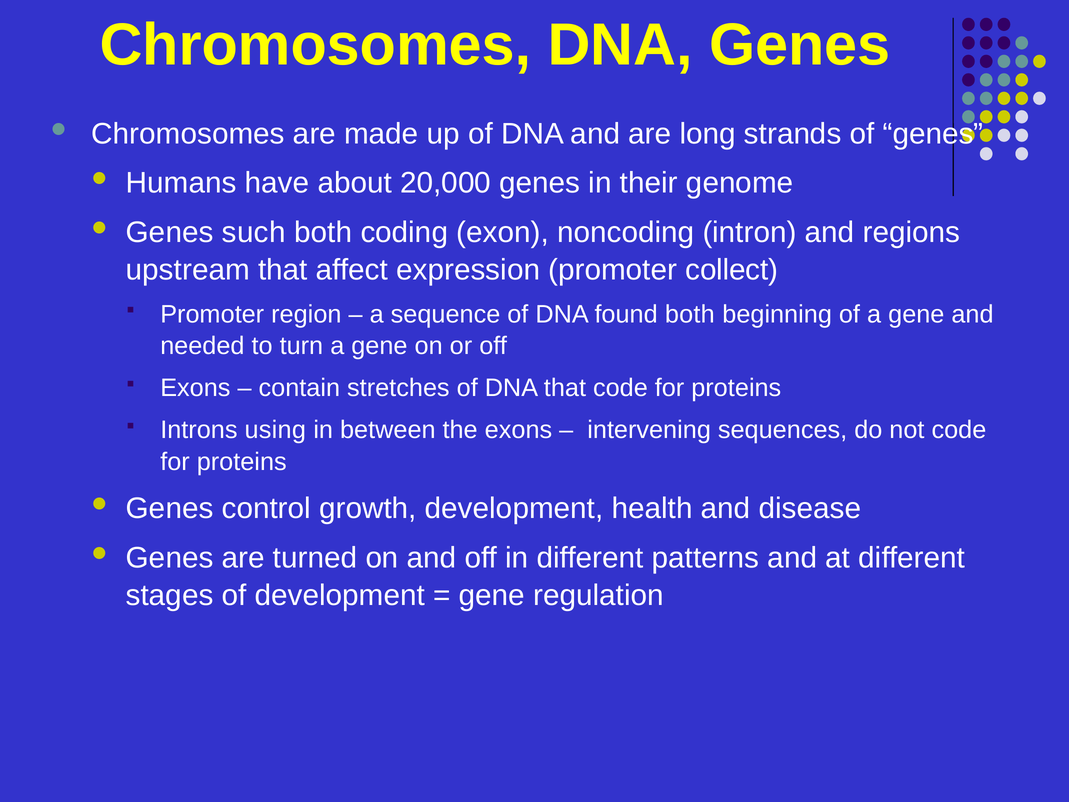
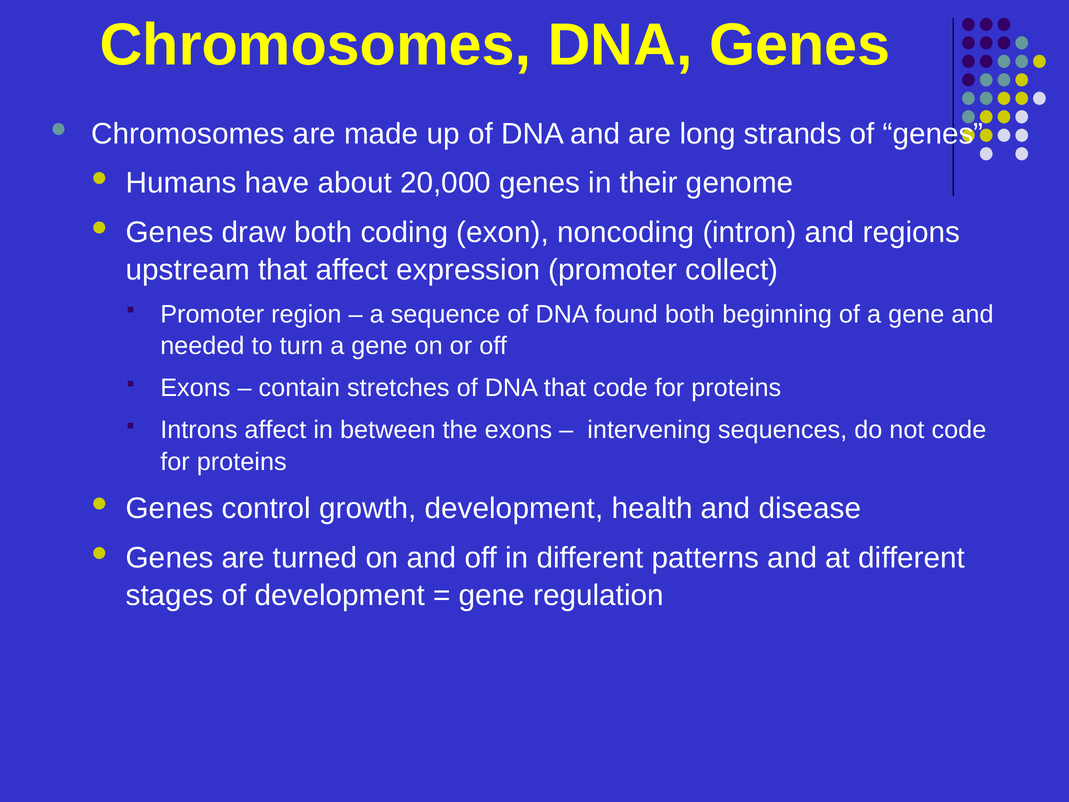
such: such -> draw (254, 232)
Introns using: using -> affect (275, 430)
